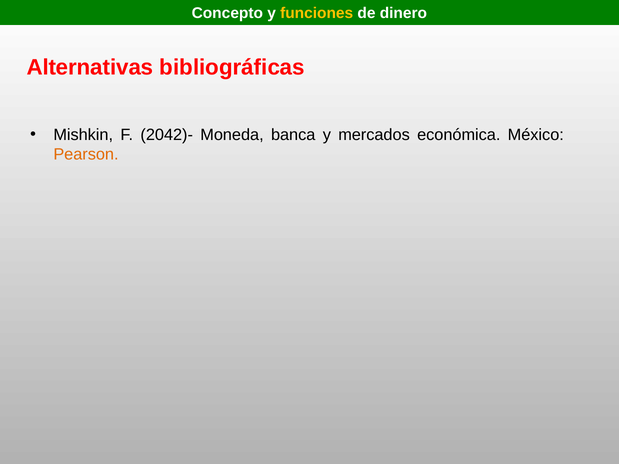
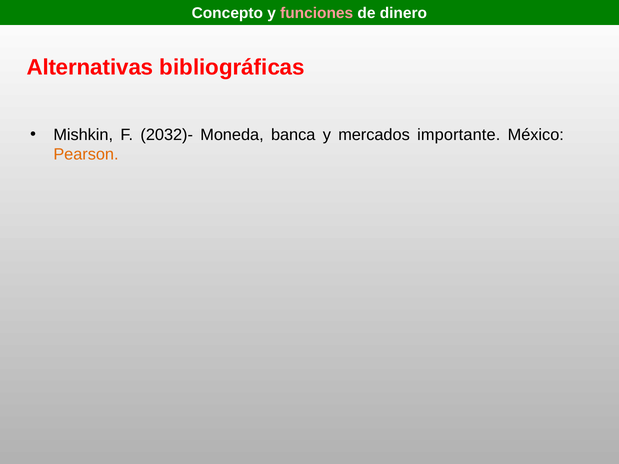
funciones colour: yellow -> pink (317, 13)
2042)-: 2042)- -> 2032)- (167, 135)
económica: económica -> importante (459, 135)
